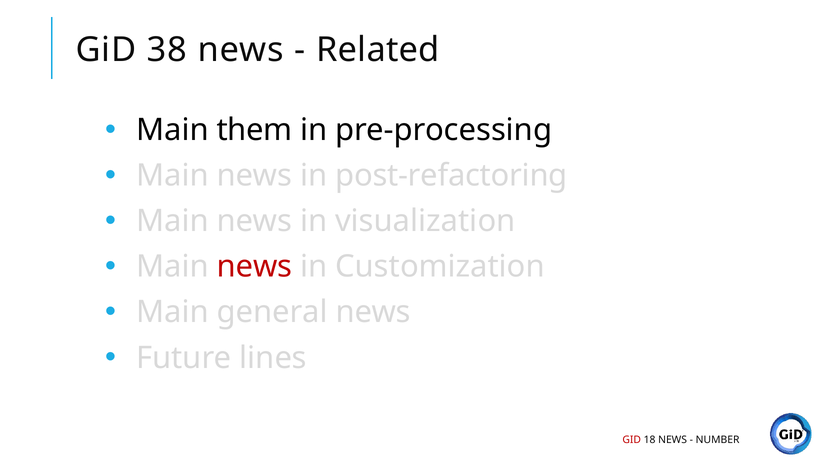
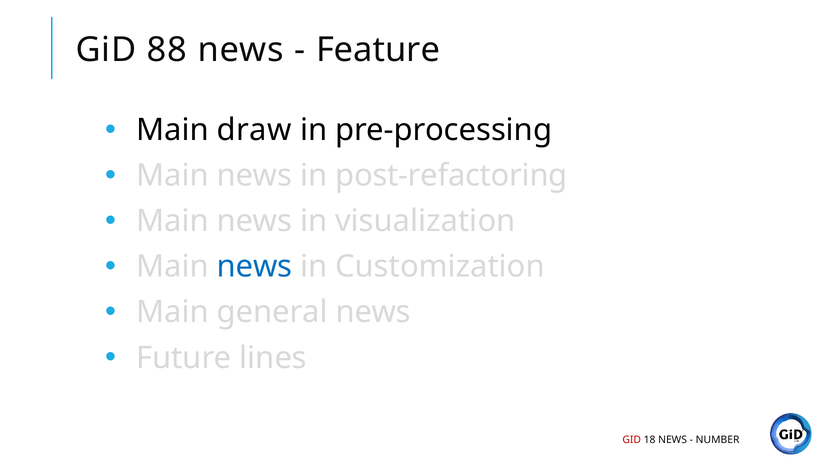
38: 38 -> 88 (167, 50)
Related: Related -> Feature (378, 50)
them: them -> draw (254, 130)
news colour: red -> blue (254, 267)
